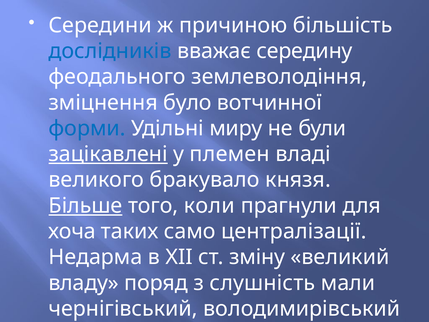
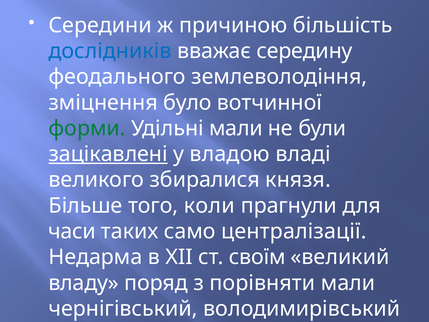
форми colour: blue -> green (87, 128)
Удільні миру: миру -> мали (236, 128)
племен: племен -> владою (230, 154)
бракувало: бракувало -> збиралися (205, 180)
Більше underline: present -> none (85, 206)
хоча: хоча -> часи (72, 231)
зміну: зміну -> своїм (257, 257)
слушність: слушність -> порівняти (262, 283)
